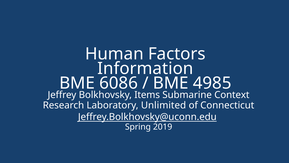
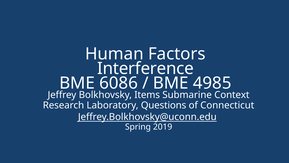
Information: Information -> Interference (145, 68)
Unlimited: Unlimited -> Questions (164, 105)
